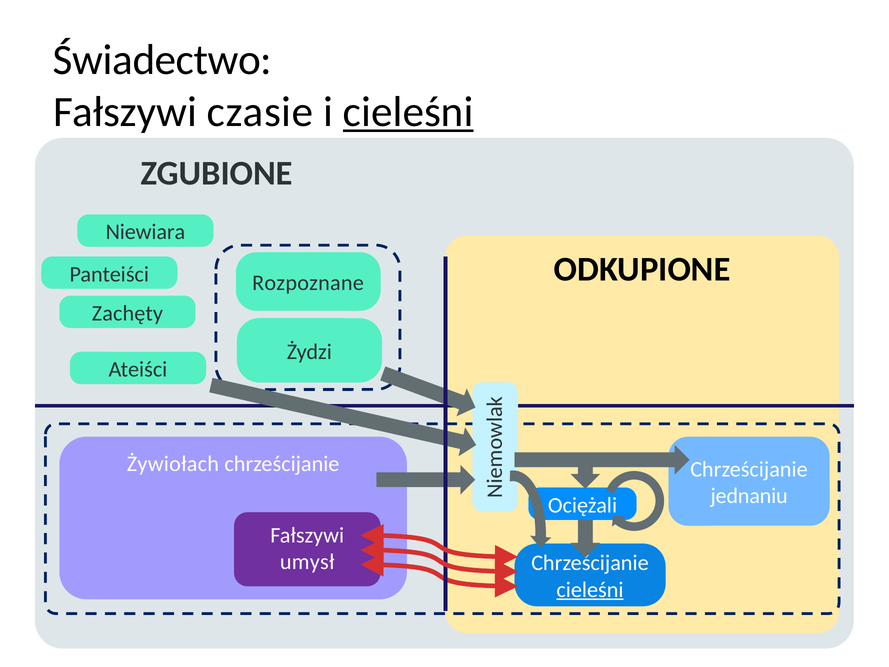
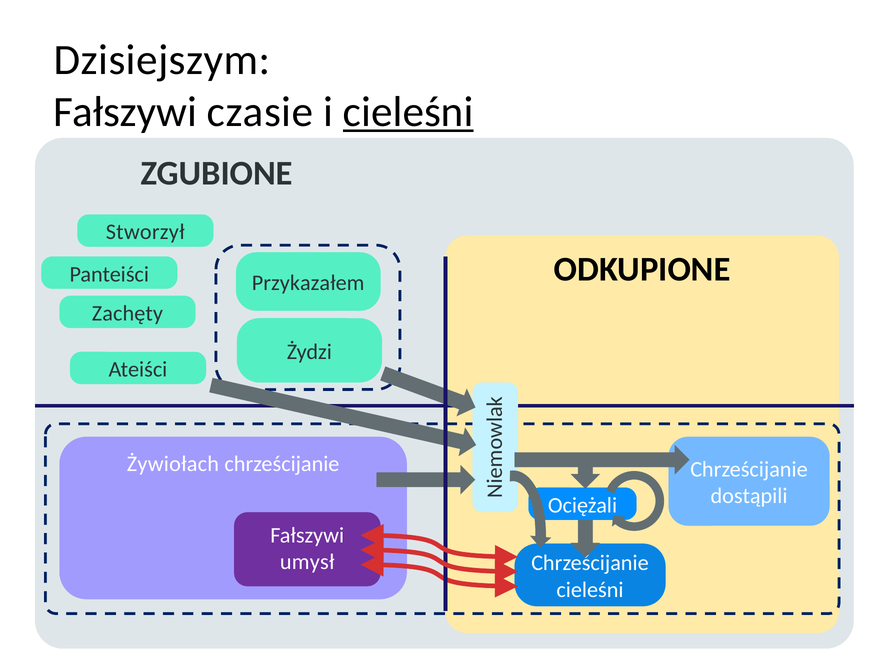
Świadectwo: Świadectwo -> Dzisiejszym (162, 60)
Niewiara: Niewiara -> Stworzył (145, 232)
Rozpoznane: Rozpoznane -> Przykazałem (308, 283)
jednaniu: jednaniu -> dostąpili (749, 496)
cieleśni underline: present -> none (590, 590)
